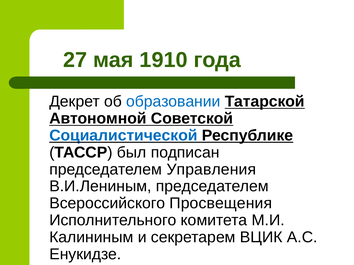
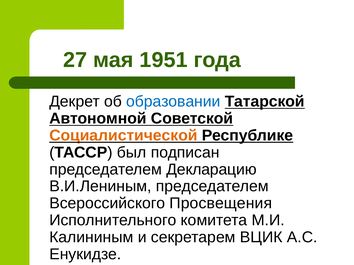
1910: 1910 -> 1951 (164, 60)
Социалистической colour: blue -> orange (123, 136)
Управления: Управления -> Декларацию (211, 170)
